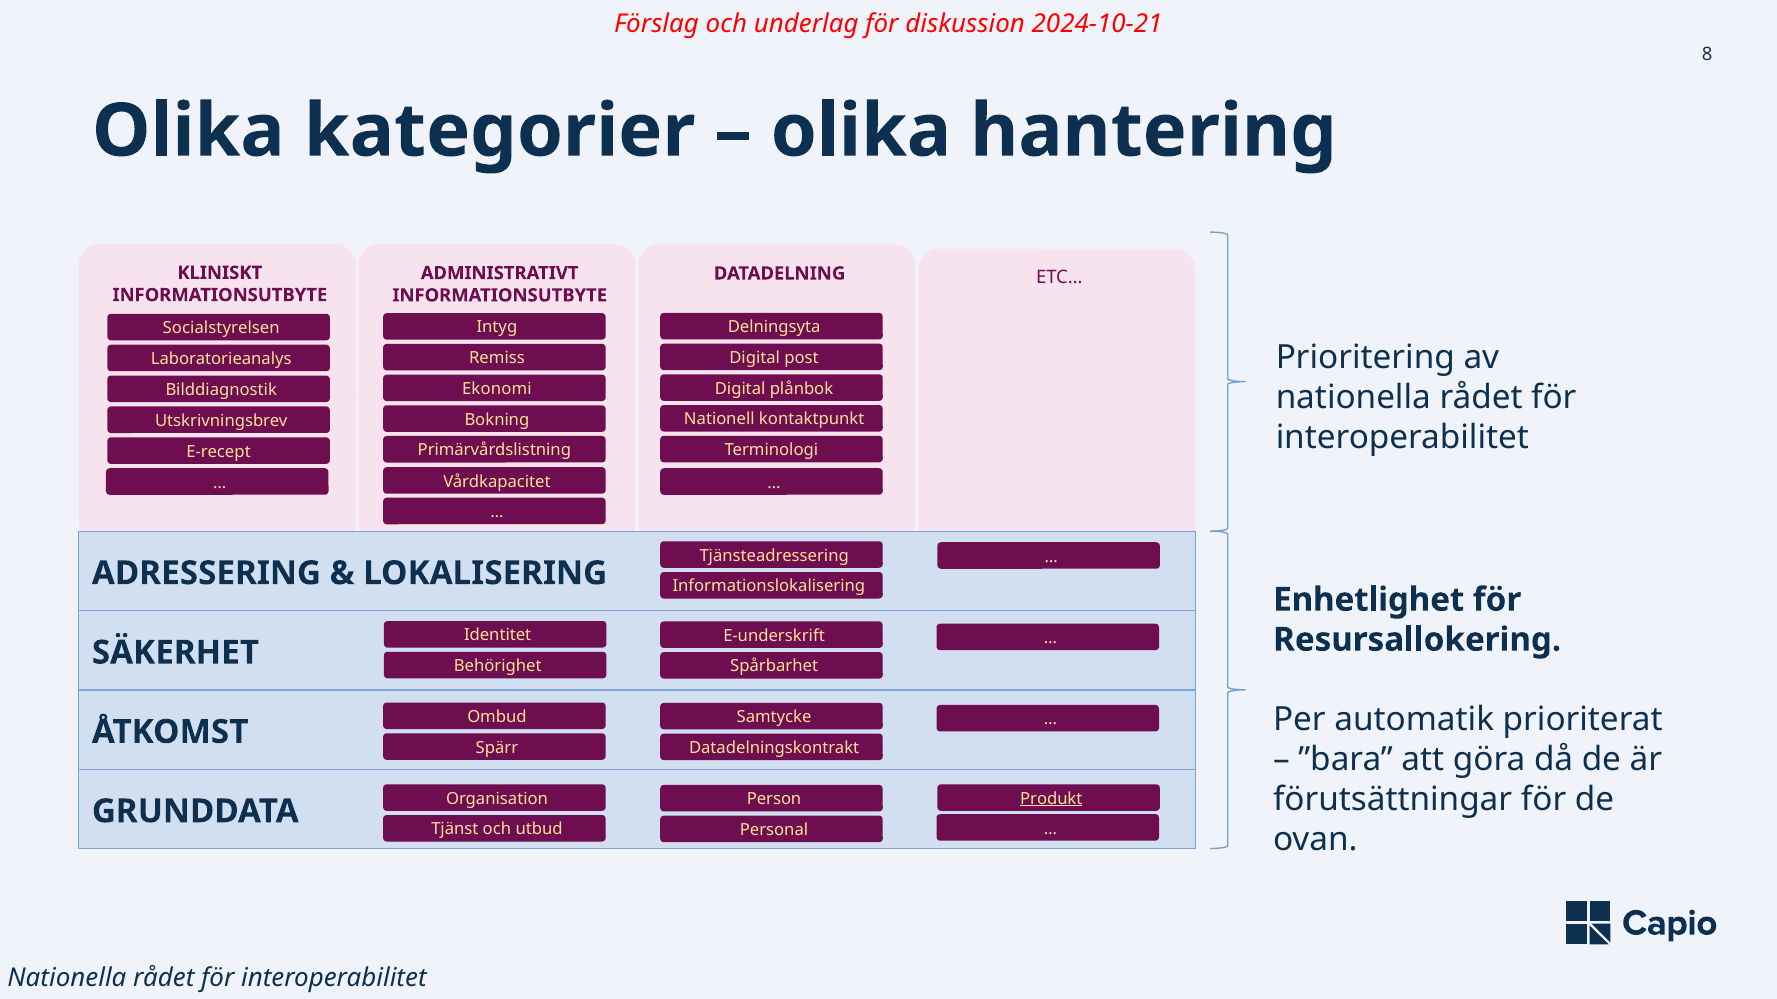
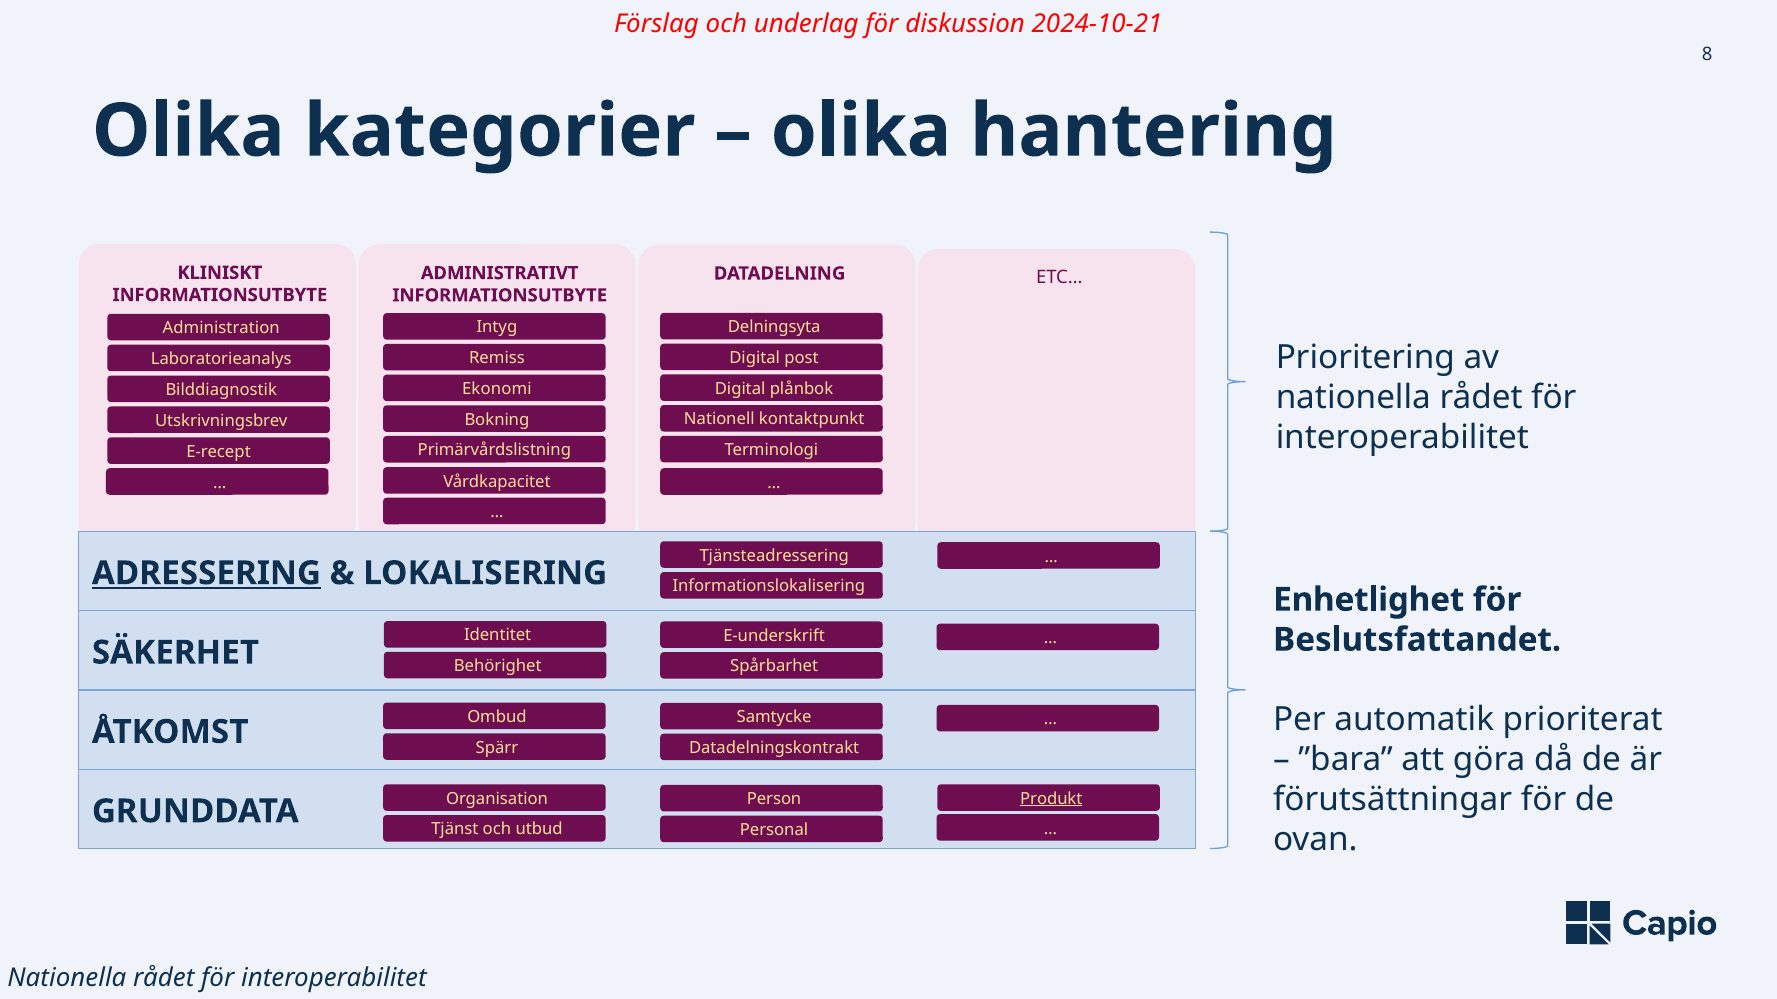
Socialstyrelsen: Socialstyrelsen -> Administration (221, 328)
ADRESSERING underline: none -> present (206, 574)
Resursallokering: Resursallokering -> Beslutsfattandet (1417, 640)
